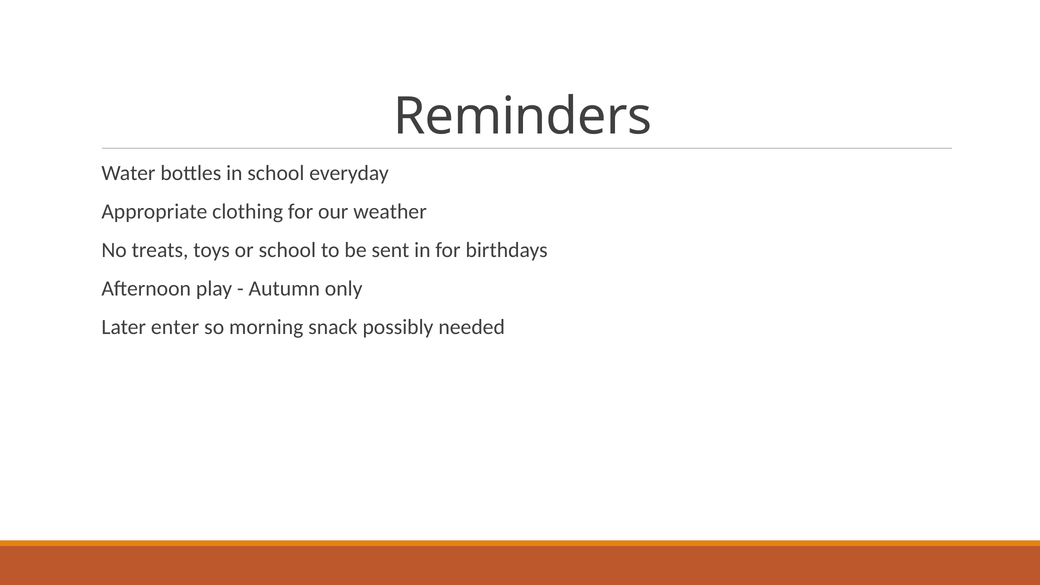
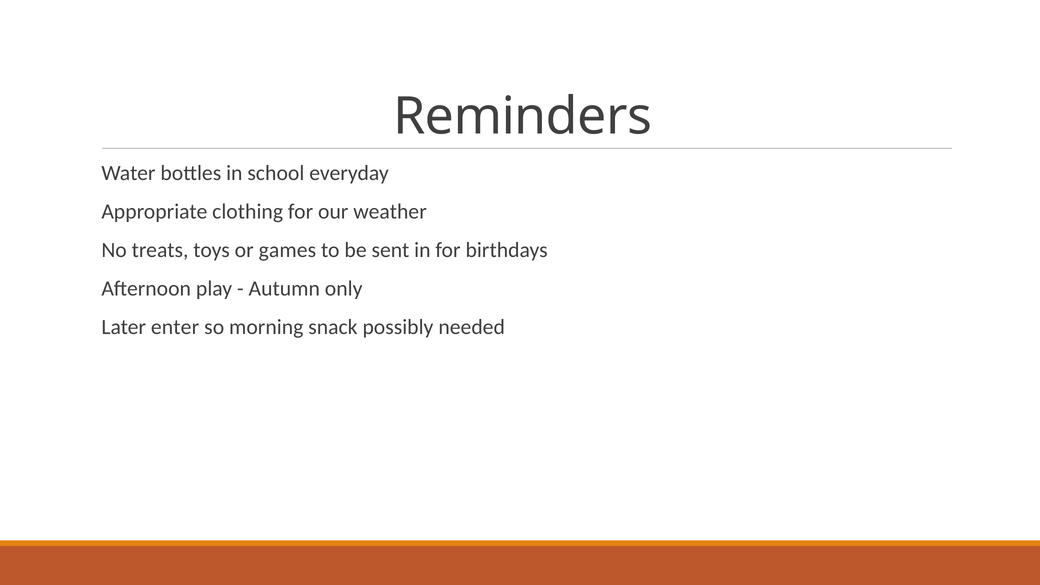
or school: school -> games (287, 250)
